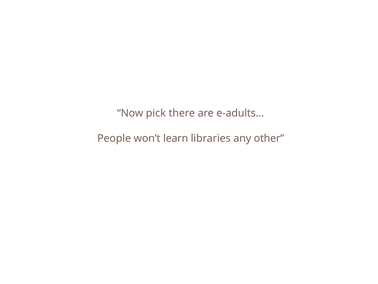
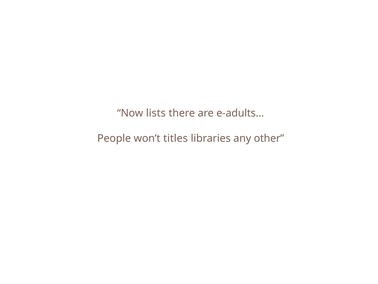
pick: pick -> lists (156, 113)
learn: learn -> titles (176, 138)
